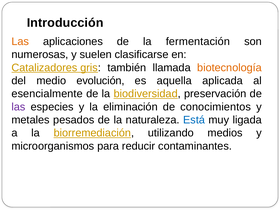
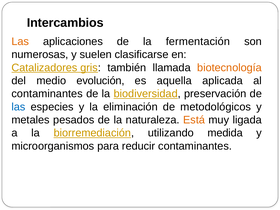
Introducción: Introducción -> Intercambios (65, 23)
esencialmente: esencialmente -> contaminantes (47, 94)
las colour: purple -> blue (18, 107)
conocimientos: conocimientos -> metodológicos (216, 107)
Está colour: blue -> orange (194, 120)
medios: medios -> medida (225, 133)
